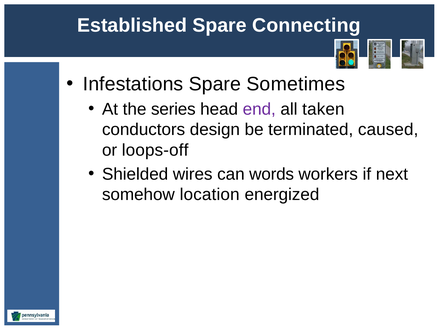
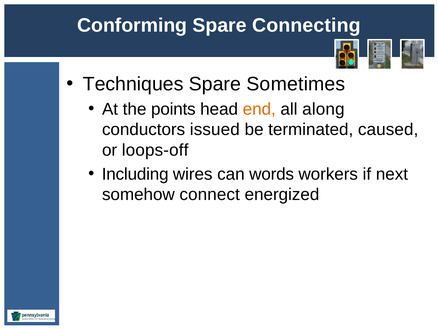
Established: Established -> Conforming (132, 25)
Infestations: Infestations -> Techniques (133, 84)
series: series -> points (173, 109)
end colour: purple -> orange (259, 109)
taken: taken -> along (323, 109)
design: design -> issued (215, 130)
Shielded: Shielded -> Including (135, 174)
location: location -> connect (210, 194)
